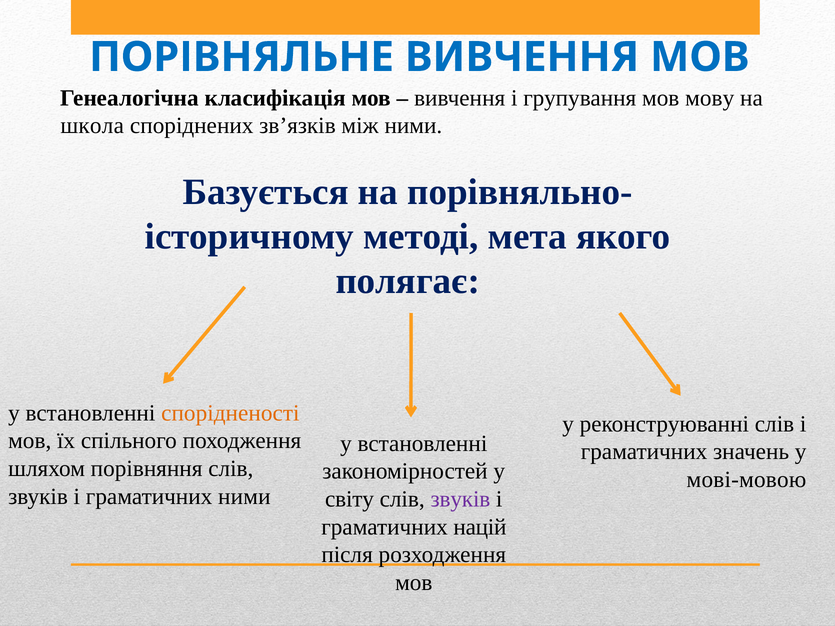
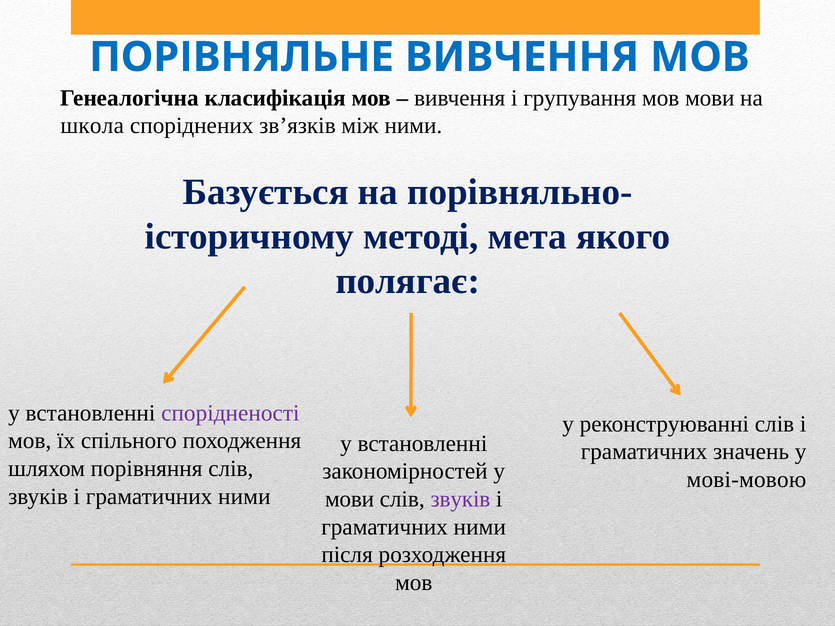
мов мову: мову -> мови (710, 98)
спорідненості colour: orange -> purple (230, 413)
світу: світу -> мови (350, 499)
націй: націй -> ними (480, 527)
